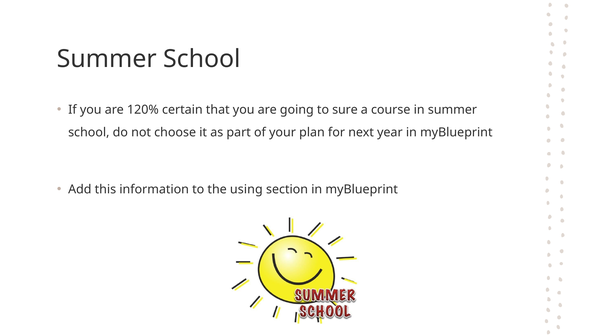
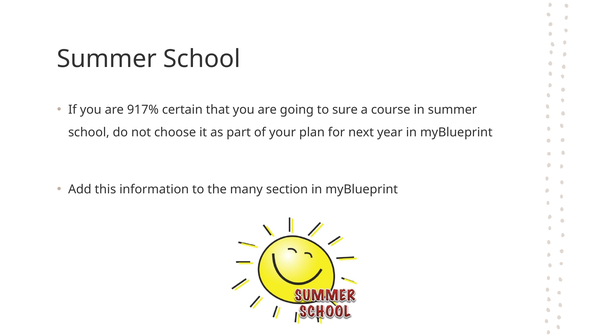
120%: 120% -> 917% (143, 110)
using: using -> many (246, 190)
